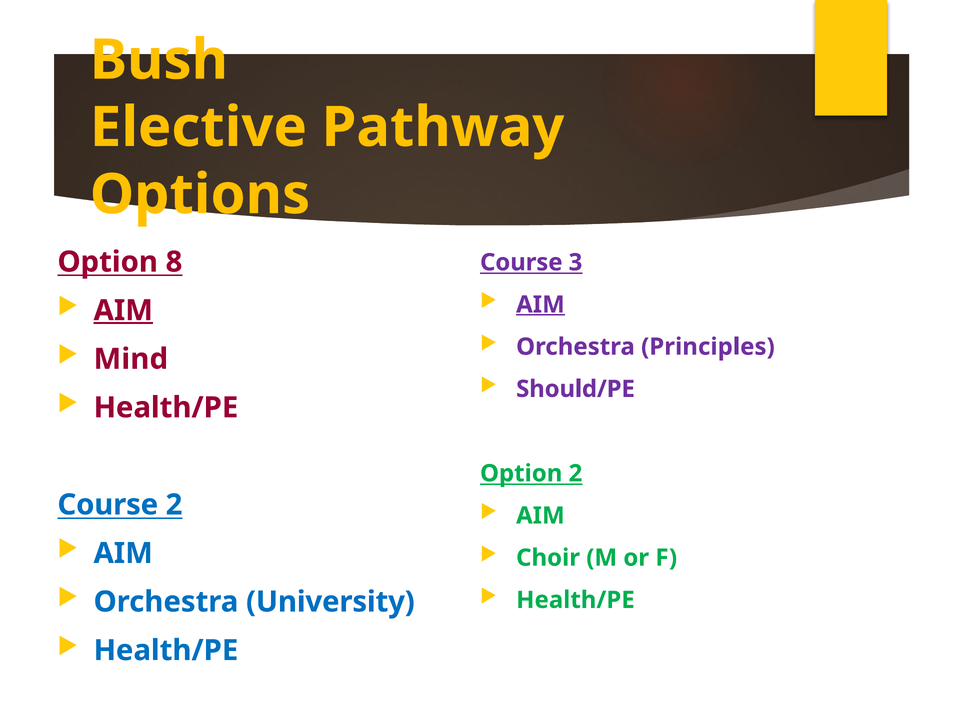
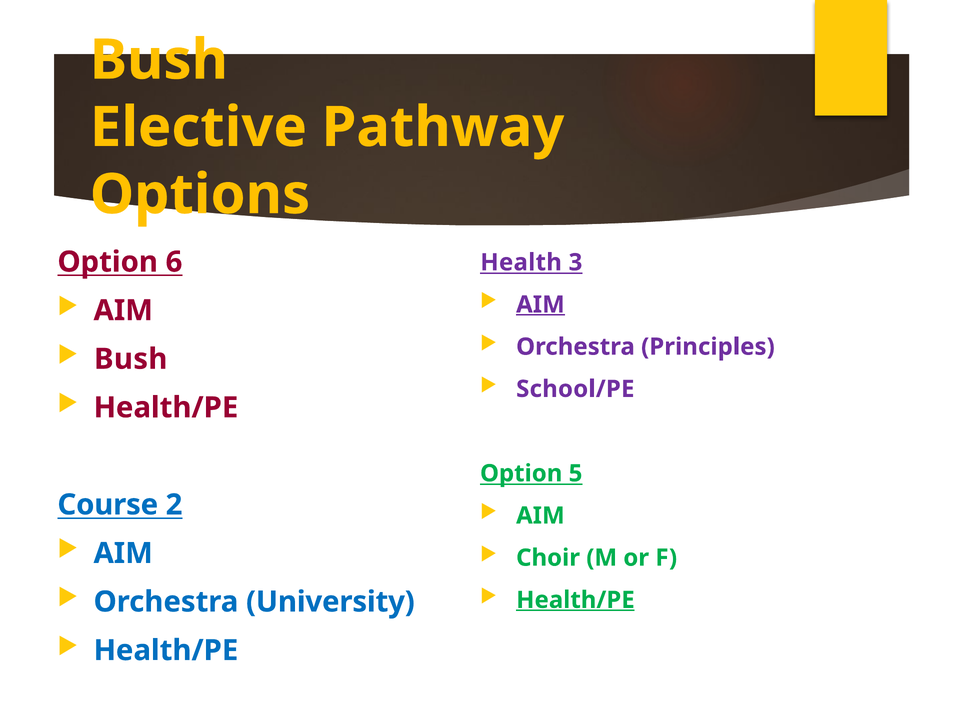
8: 8 -> 6 (174, 262)
Course: Course -> Health (521, 263)
AIM underline: present -> none (123, 311)
Mind: Mind -> Bush (131, 359)
Should/PE: Should/PE -> School/PE (575, 389)
Option 2: 2 -> 5 (575, 474)
Health/PE underline: none -> present (575, 600)
